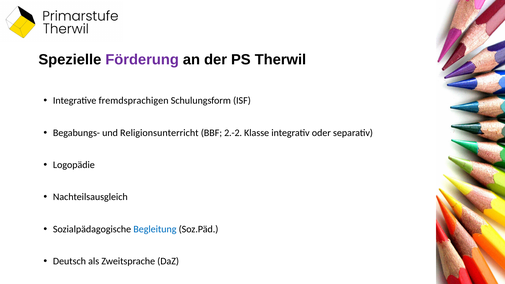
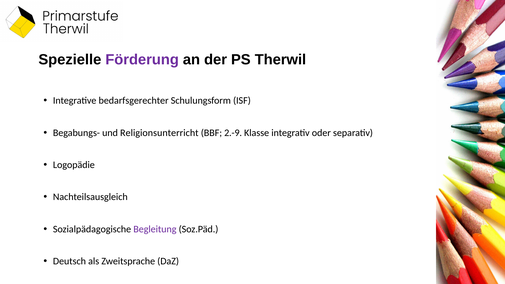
fremdsprachigen: fremdsprachigen -> bedarfsgerechter (134, 101)
2.-2: 2.-2 -> 2.-9 (233, 133)
Begleitung colour: blue -> purple (155, 229)
